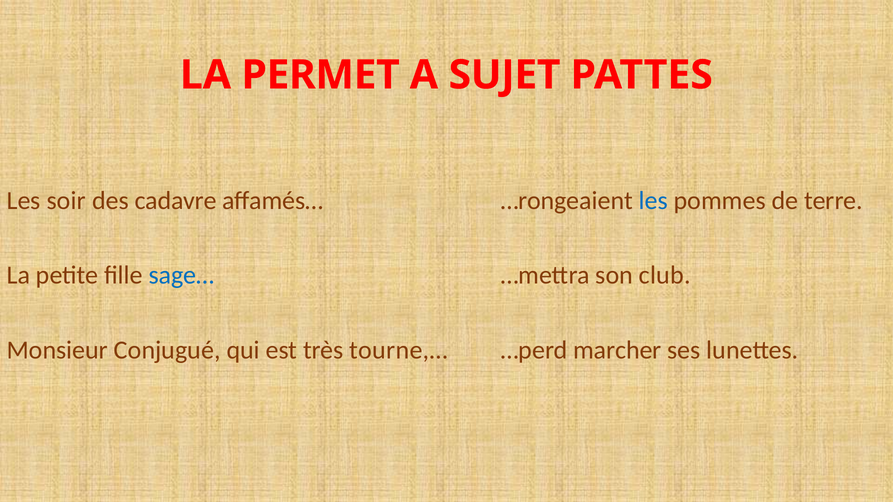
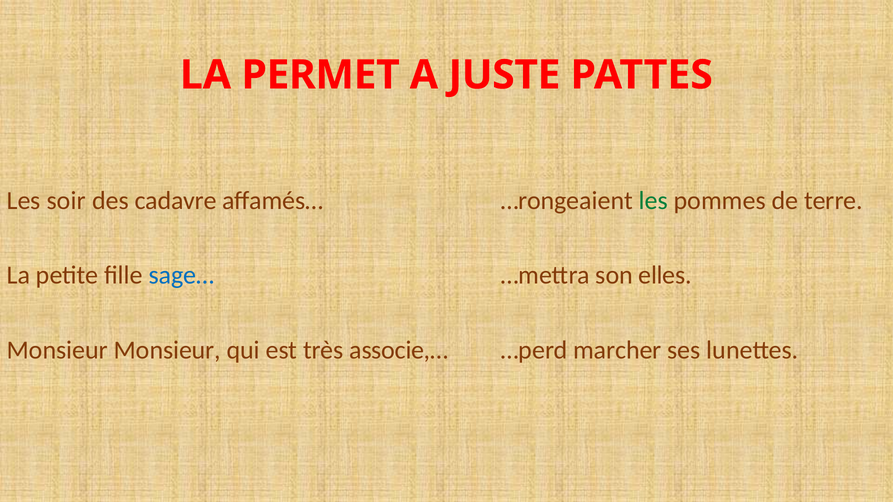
SUJET: SUJET -> JUSTE (505, 75)
les colour: blue -> green (653, 201)
club: club -> elles (665, 275)
Monsieur Conjugué: Conjugué -> Monsieur (167, 350)
tourne,…: tourne,… -> associe,… (399, 350)
